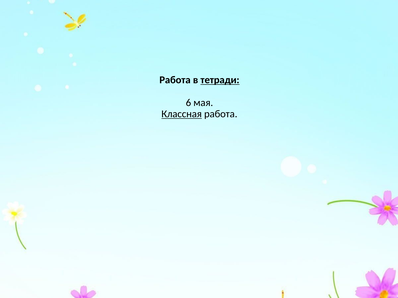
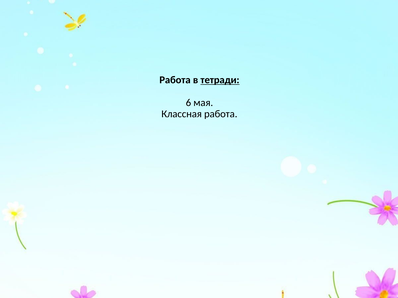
Классная underline: present -> none (182, 114)
